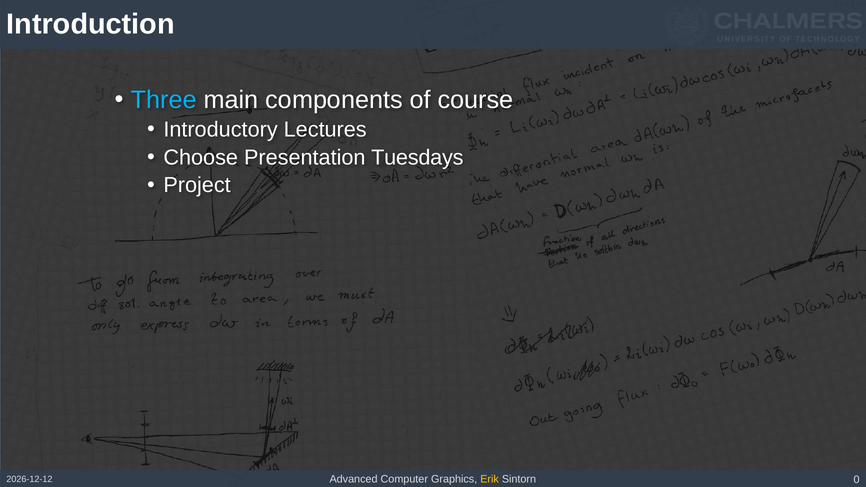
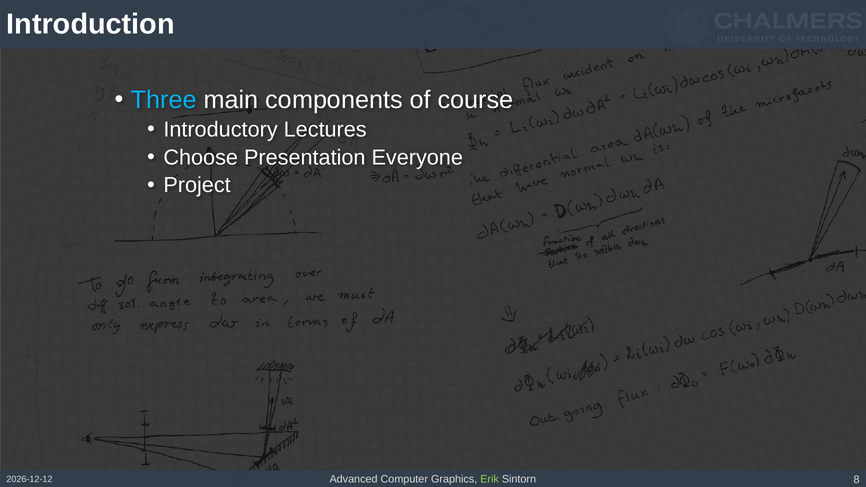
Tuesdays: Tuesdays -> Everyone (417, 157)
Erik colour: yellow -> light green (490, 479)
0: 0 -> 8 (857, 480)
